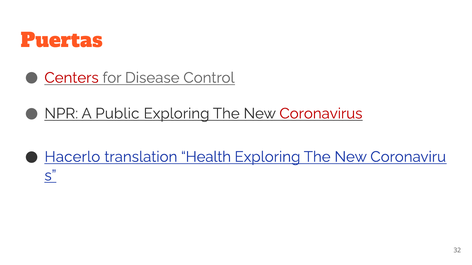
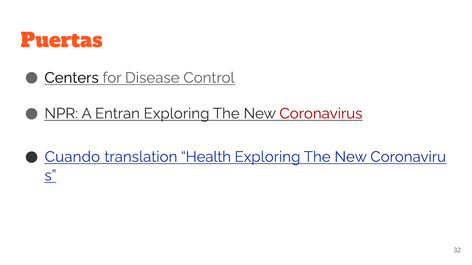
Centers colour: red -> black (72, 78)
Public: Public -> Entran (117, 114)
Hacerlo: Hacerlo -> Cuando (72, 157)
